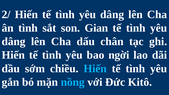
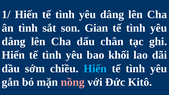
2/: 2/ -> 1/ (6, 15)
ngời: ngời -> khối (119, 55)
nồng colour: light blue -> pink (73, 82)
